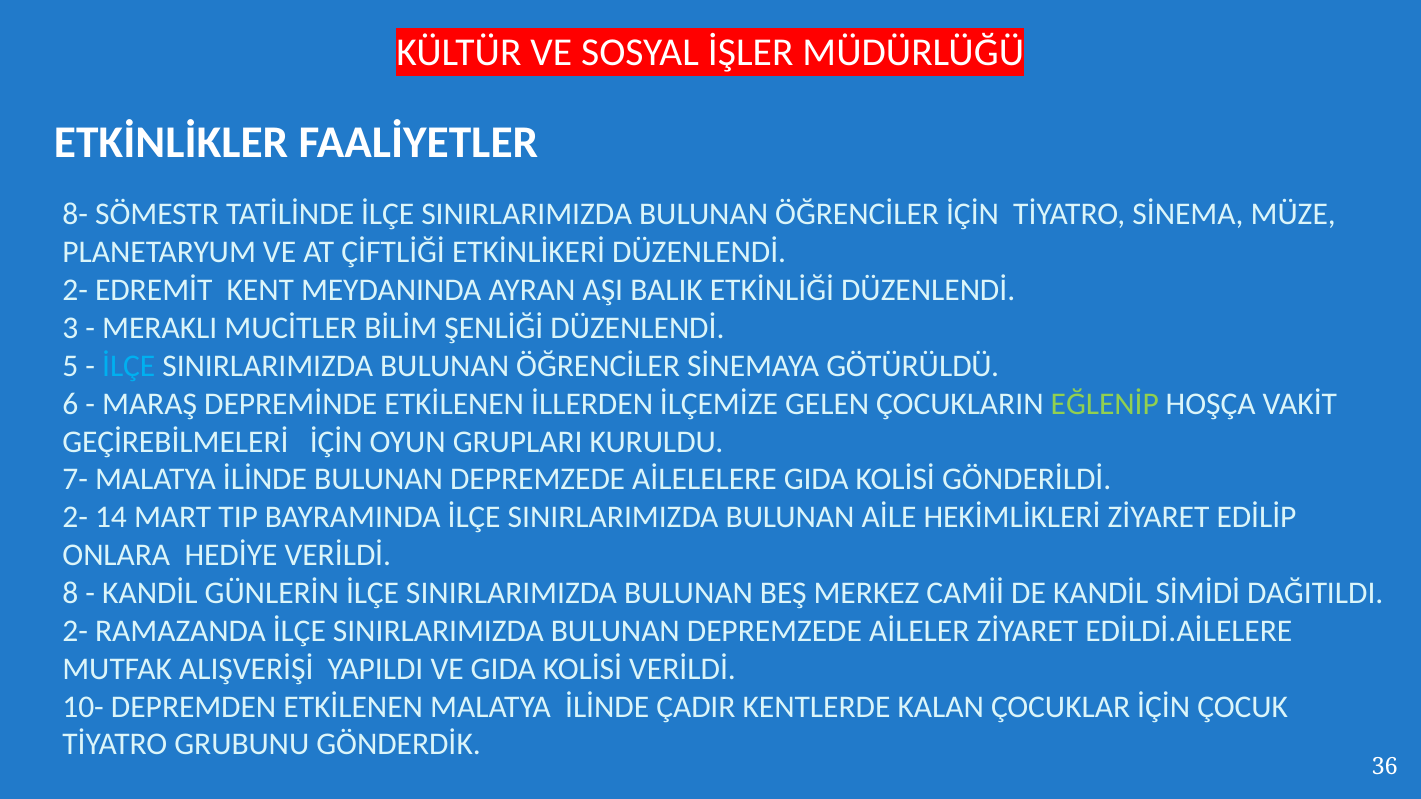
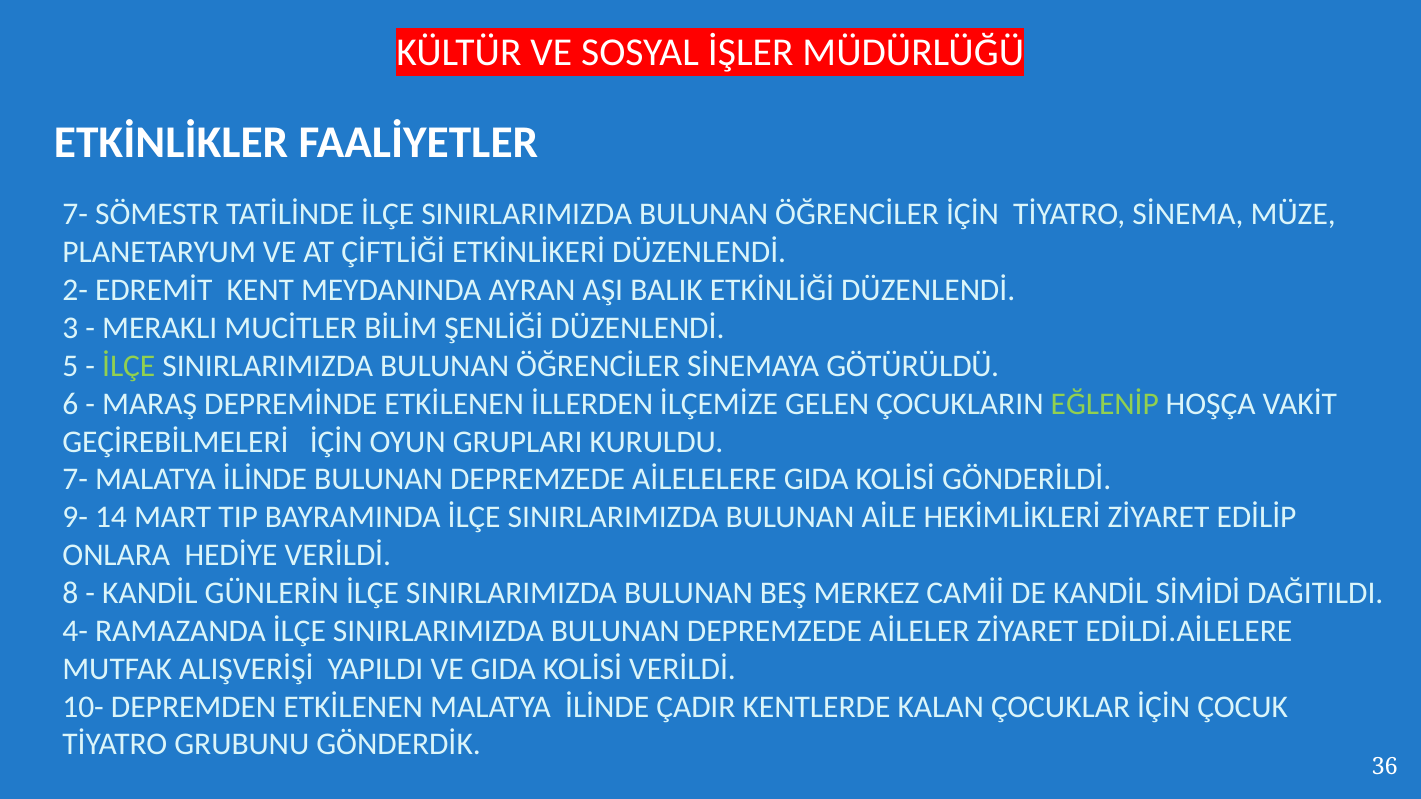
8-: 8- -> 7- (75, 215)
İLÇE colour: light blue -> light green (129, 366)
2-: 2- -> 9- (75, 518)
2-: 2- -> 4- (75, 631)
